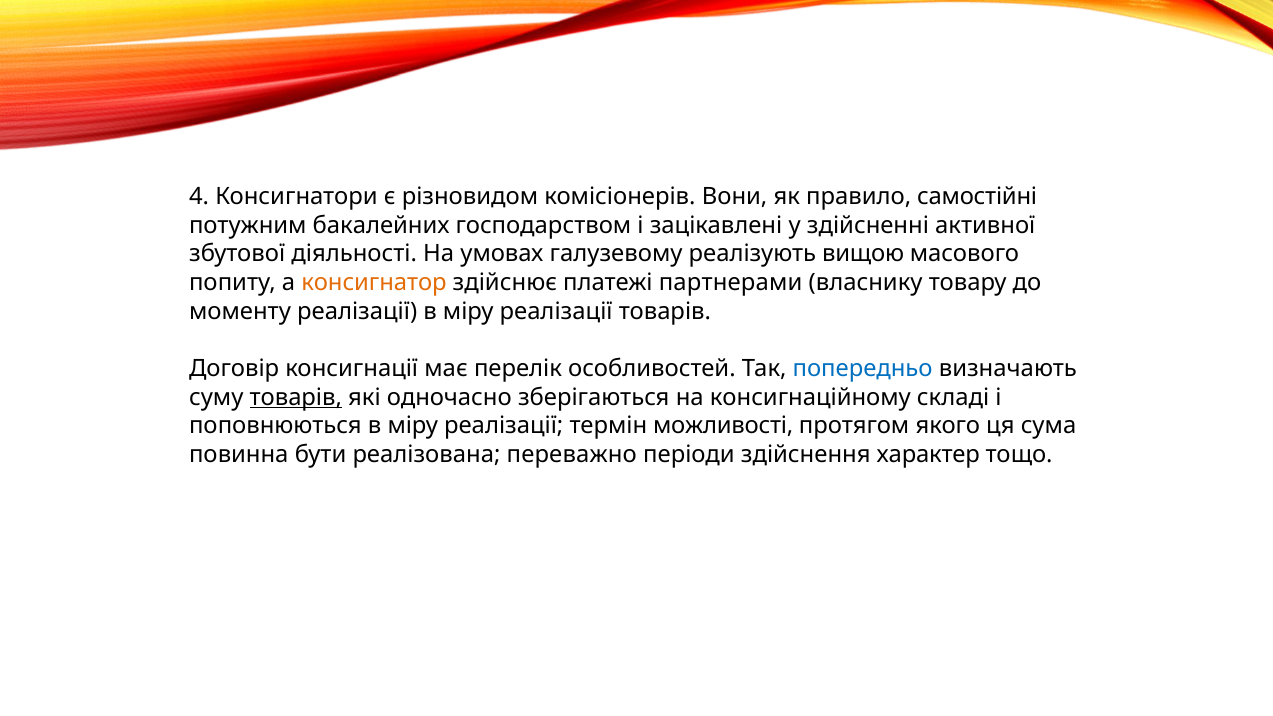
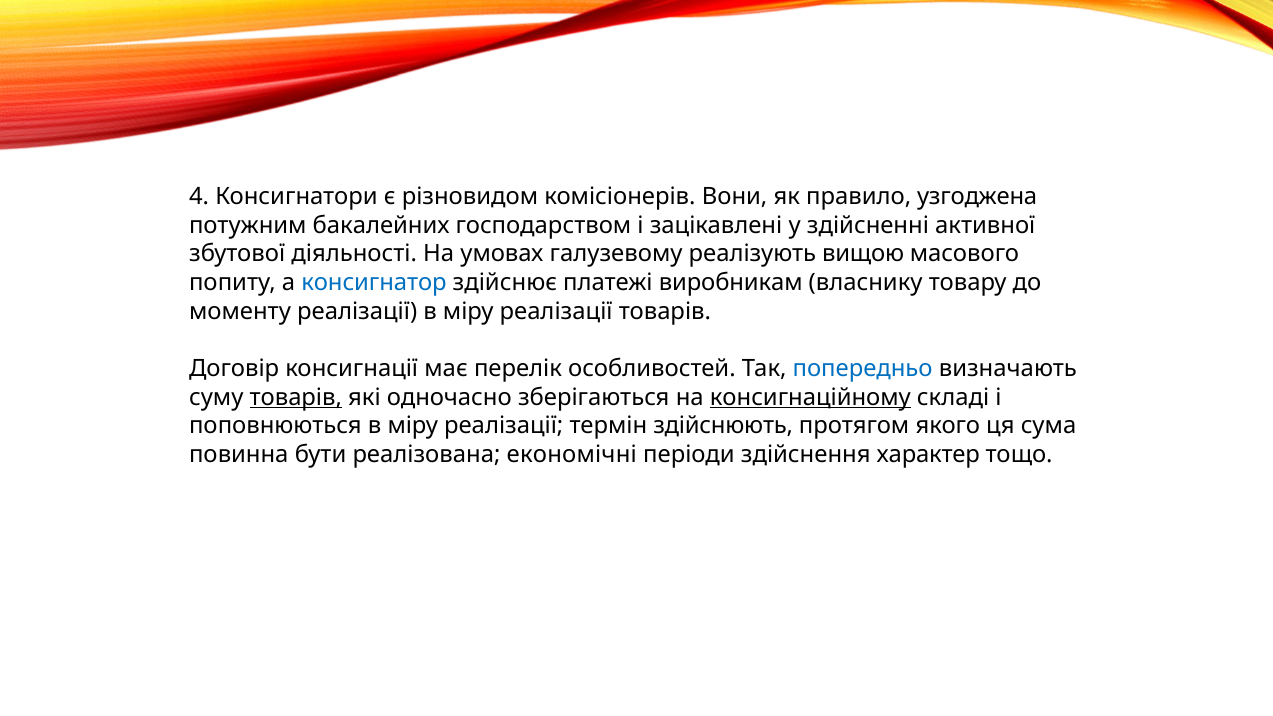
самостійні: самостійні -> узгоджена (977, 197)
консигнатор colour: orange -> blue (374, 283)
партнерами: партнерами -> виробникам (731, 283)
консигнаційному underline: none -> present (810, 397)
можливості: можливості -> здійснюють (723, 426)
переважно: переважно -> економічні (572, 454)
